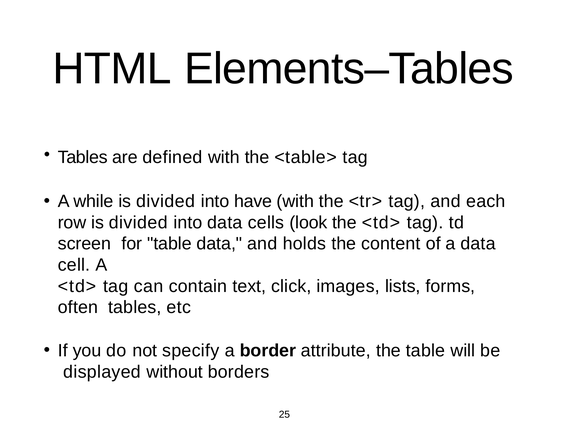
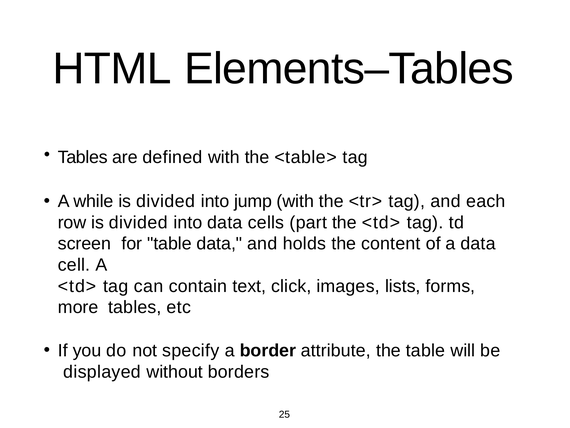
have: have -> jump (253, 201)
look: look -> part (308, 222)
often: often -> more (78, 307)
